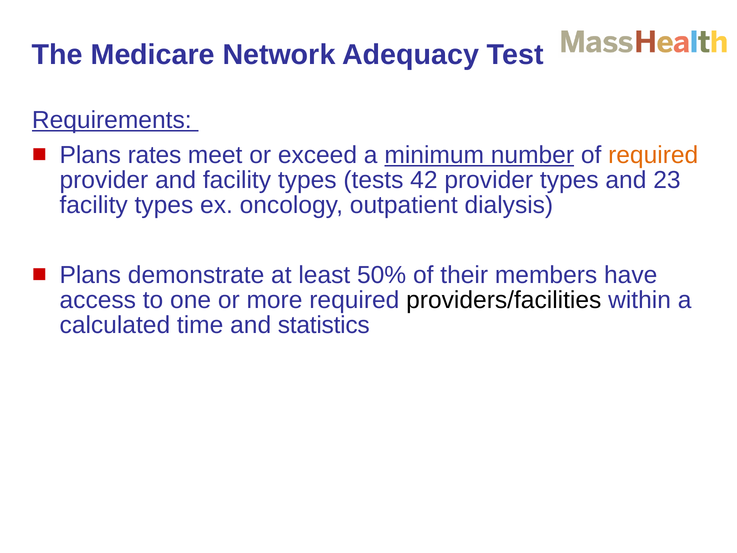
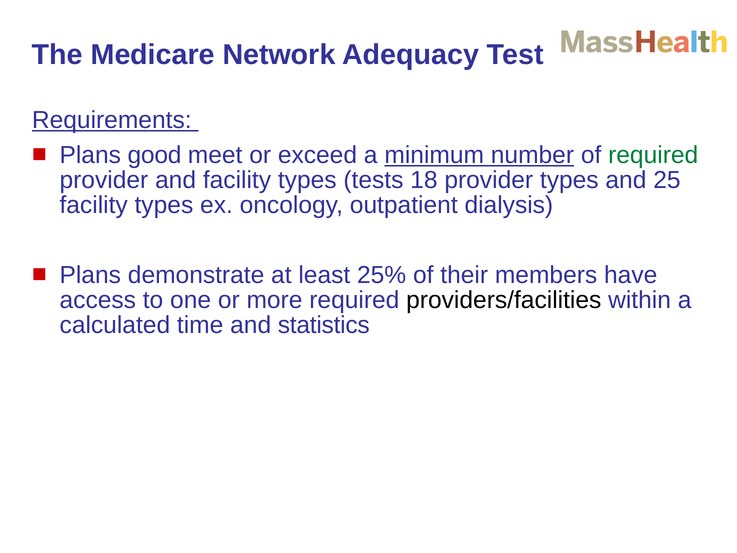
rates: rates -> good (154, 155)
required colour: orange -> green (653, 155)
42: 42 -> 18 (424, 180)
23: 23 -> 25 (667, 180)
50%: 50% -> 25% (382, 275)
